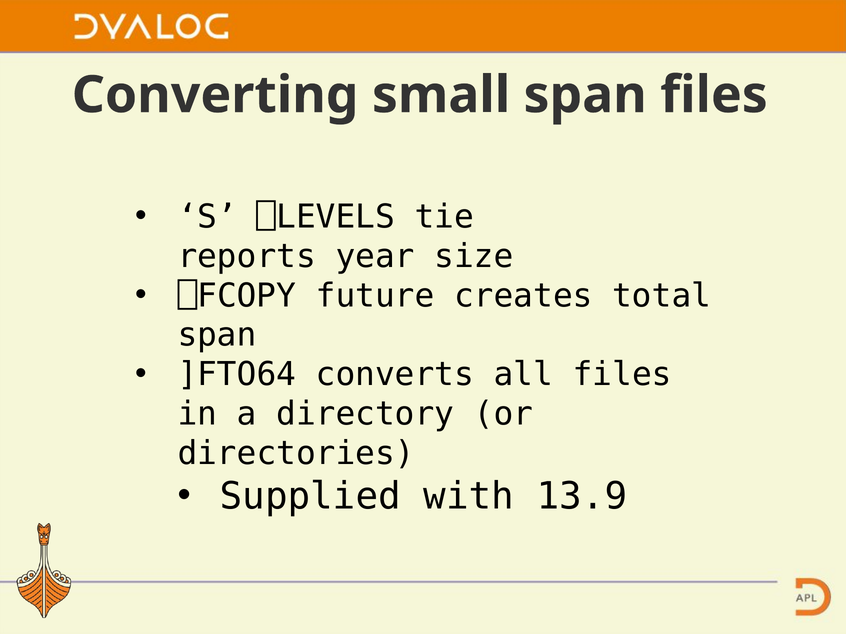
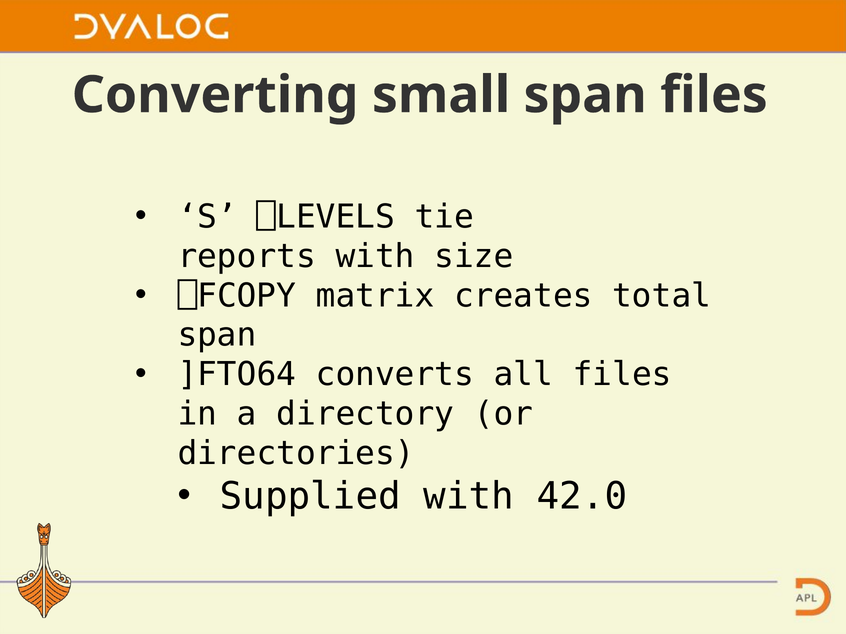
reports year: year -> with (375, 256)
future: future -> matrix (375, 296)
13.9: 13.9 -> 42.0 (582, 497)
